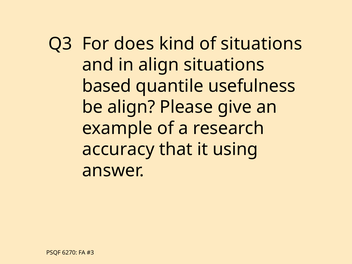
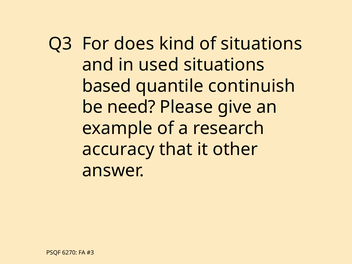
in align: align -> used (159, 65)
usefulness: usefulness -> continuish (252, 86)
be align: align -> need (131, 107)
using: using -> other (235, 149)
